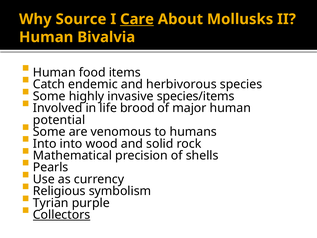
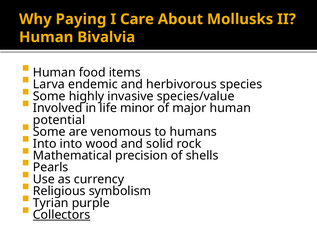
Source: Source -> Paying (81, 19)
Care underline: present -> none (137, 19)
Catch: Catch -> Larva (49, 84)
species/items: species/items -> species/value (196, 96)
brood: brood -> minor (137, 108)
